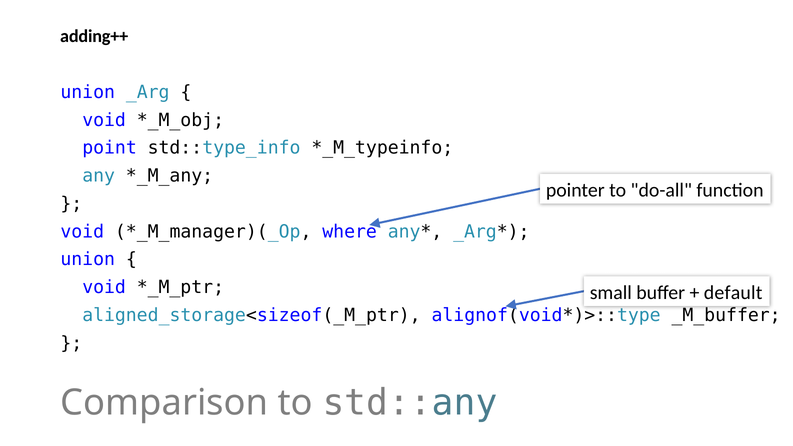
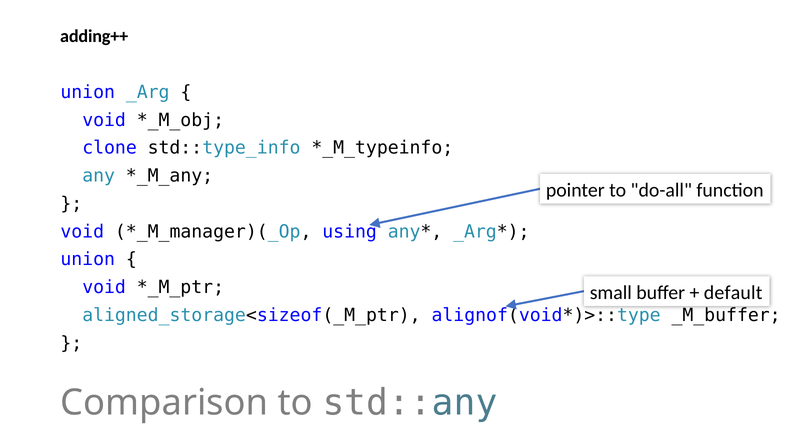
point: point -> clone (110, 148)
where: where -> using (350, 232)
